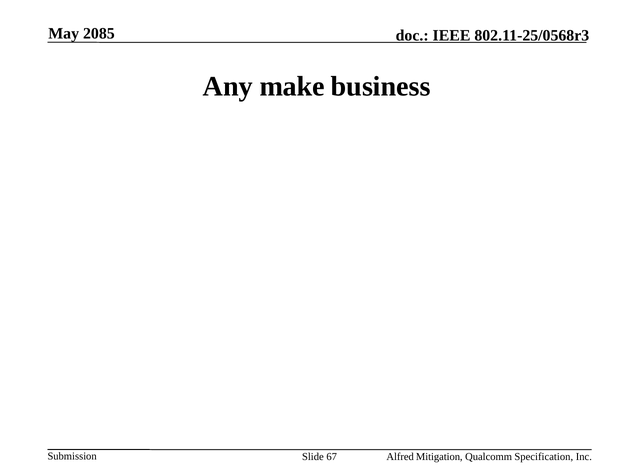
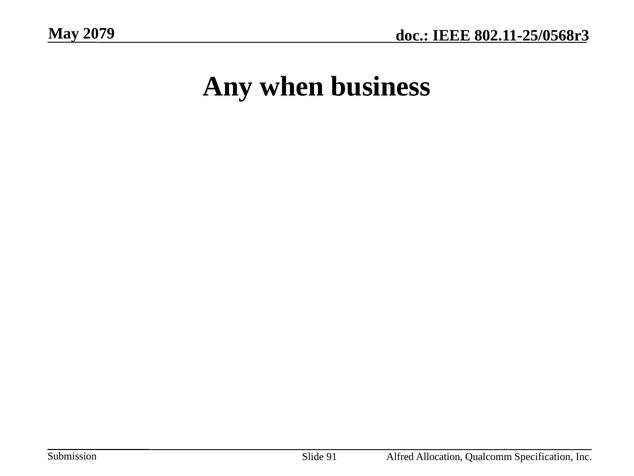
2085: 2085 -> 2079 (99, 34)
make: make -> when (292, 86)
67: 67 -> 91 (332, 456)
Mitigation: Mitigation -> Allocation (439, 456)
